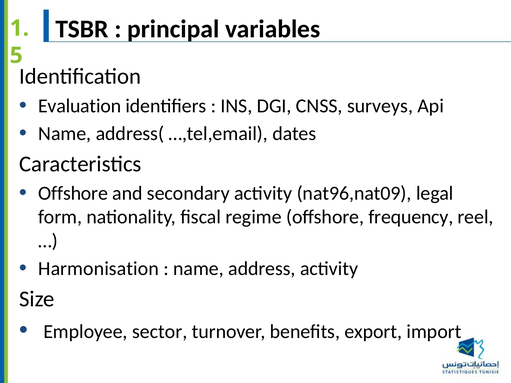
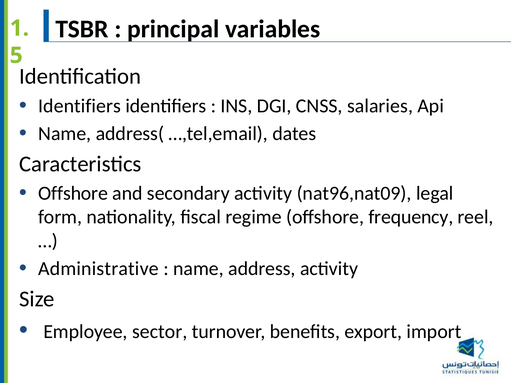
Evaluation: Evaluation -> Identifiers (80, 106)
surveys: surveys -> salaries (380, 106)
Harmonisation: Harmonisation -> Administrative (98, 269)
